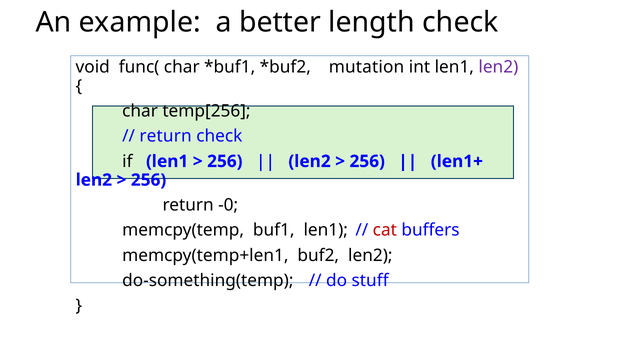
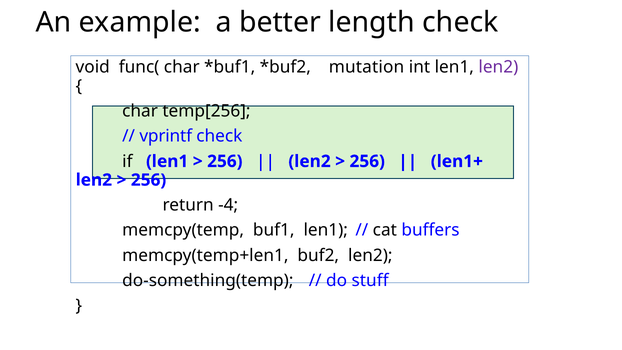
return: return -> vprintf (166, 136)
-0: -0 -> -4 (228, 205)
cat colour: red -> black (385, 230)
